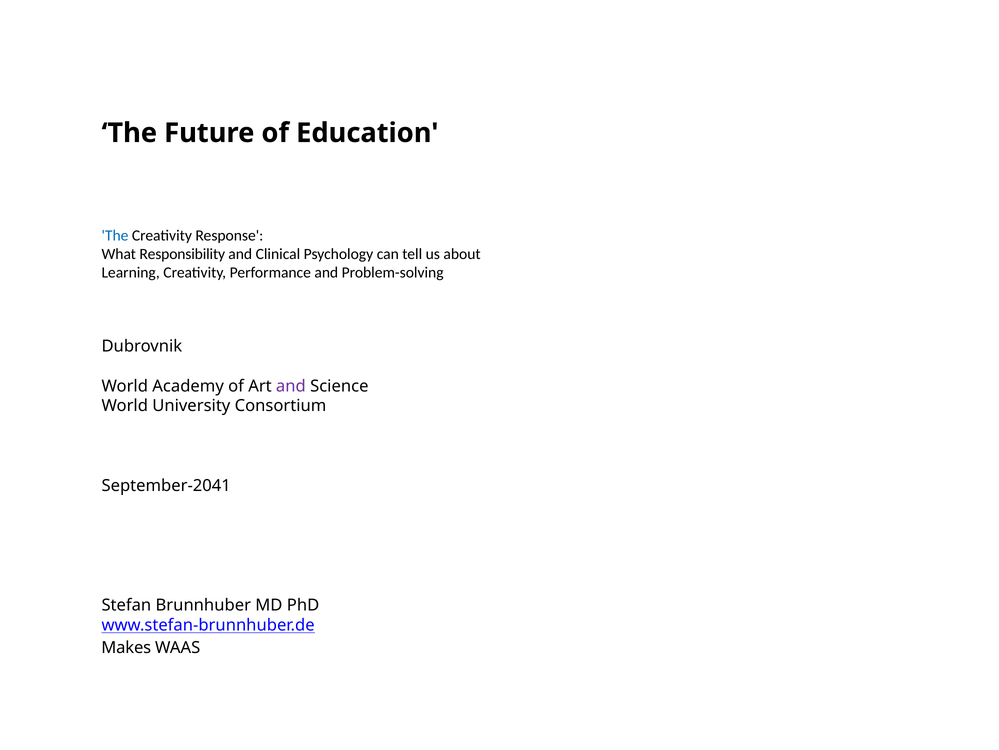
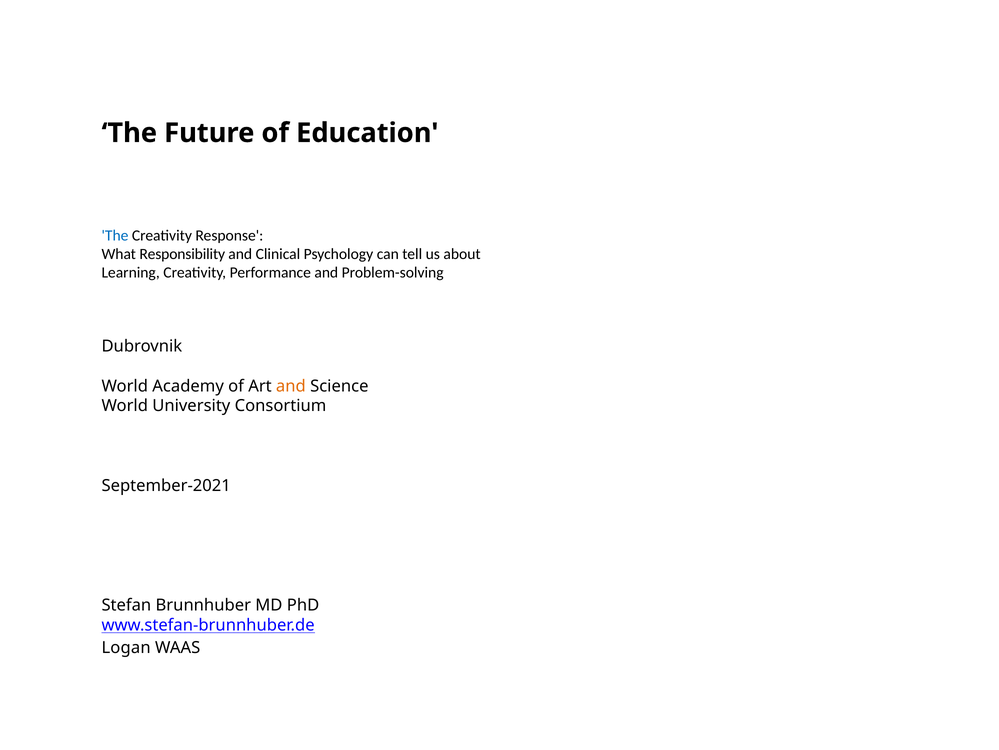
and colour: purple -> orange (291, 386)
September-2041: September-2041 -> September-2021 (166, 485)
Makes: Makes -> Logan (126, 647)
